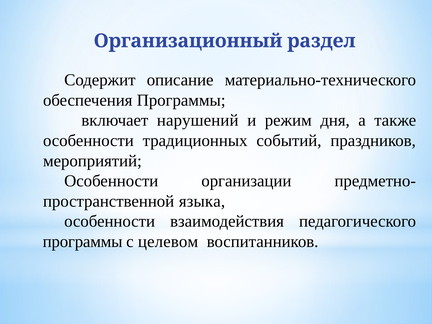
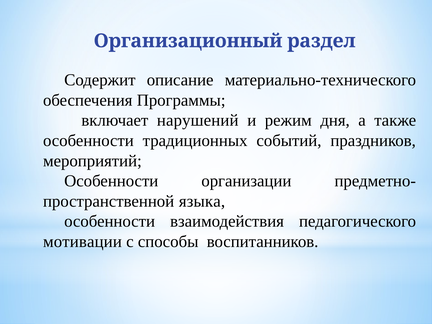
программы: программы -> мотивации (82, 241)
целевом: целевом -> способы (168, 241)
